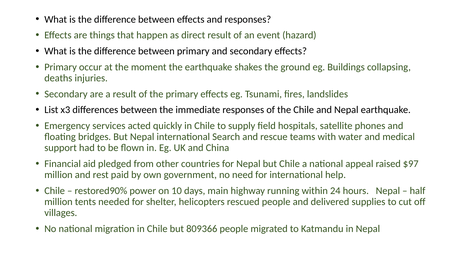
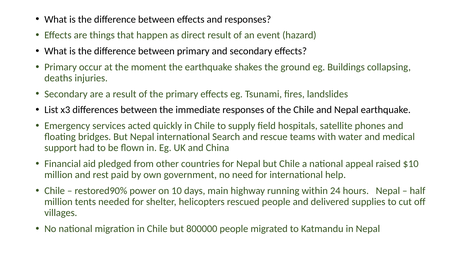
$97: $97 -> $10 (411, 164)
809366: 809366 -> 800000 (202, 229)
